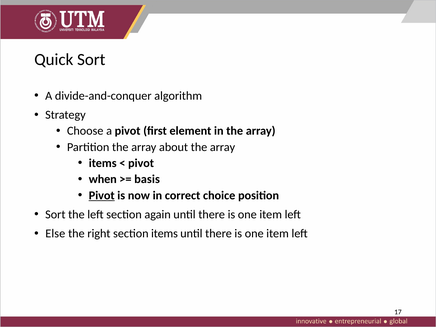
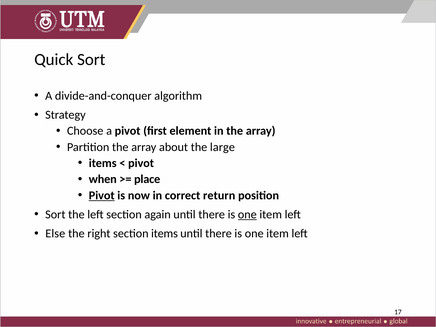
about the array: array -> large (222, 147)
basis: basis -> place (147, 179)
choice: choice -> return (219, 195)
one underline: none -> present (247, 214)
